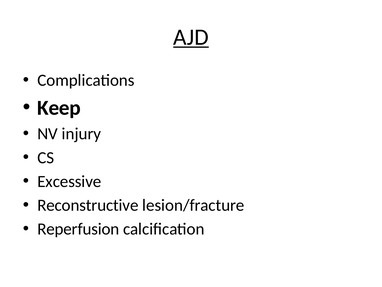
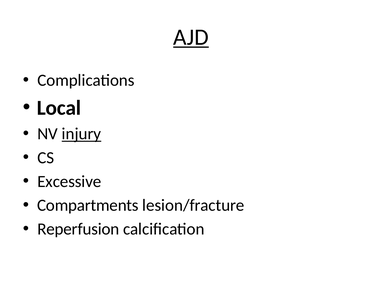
Keep: Keep -> Local (59, 108)
injury underline: none -> present (81, 134)
Reconstructive: Reconstructive -> Compartments (88, 205)
